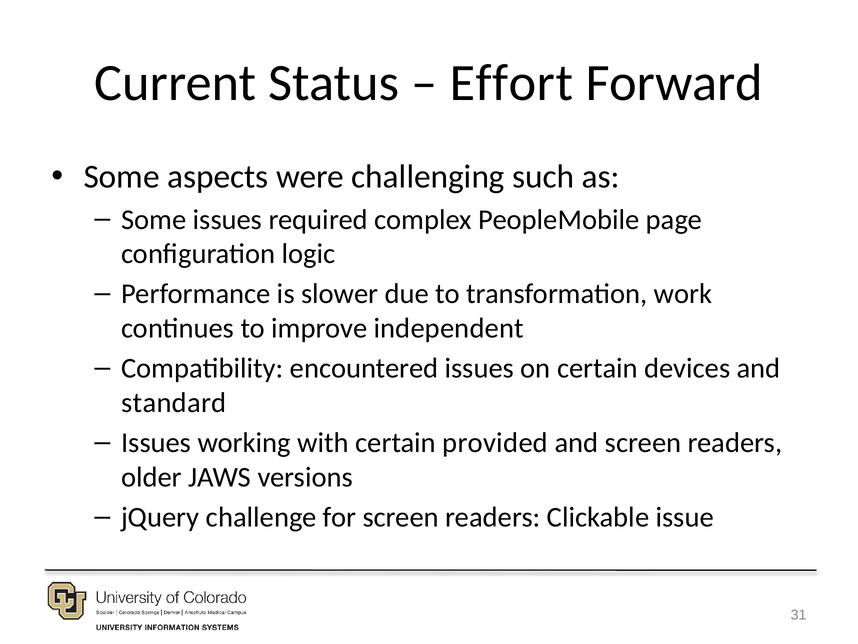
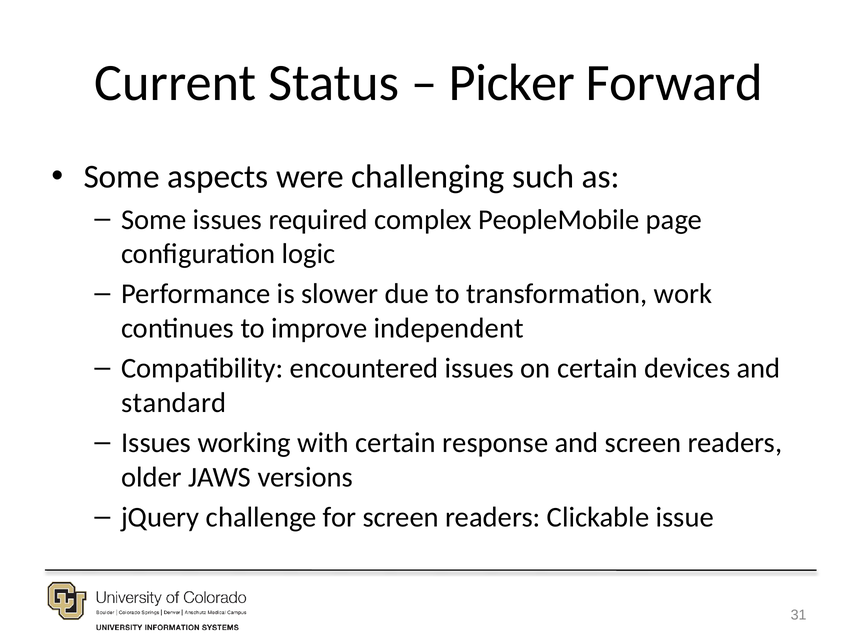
Effort: Effort -> Picker (512, 83)
provided: provided -> response (495, 442)
